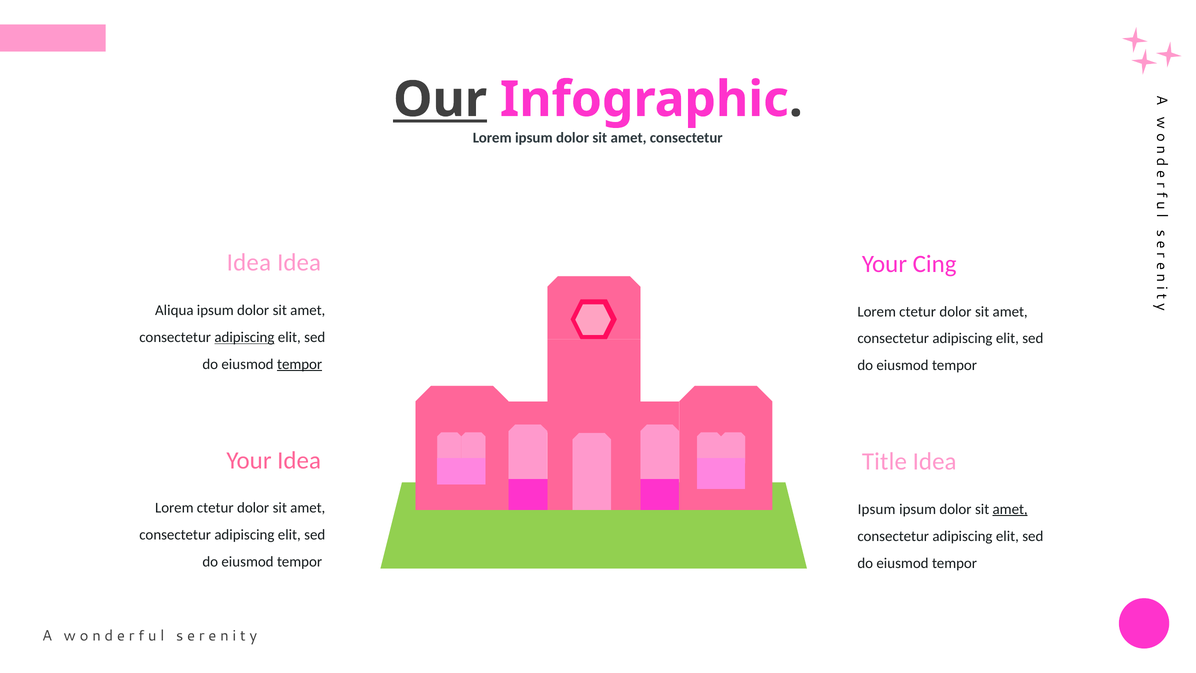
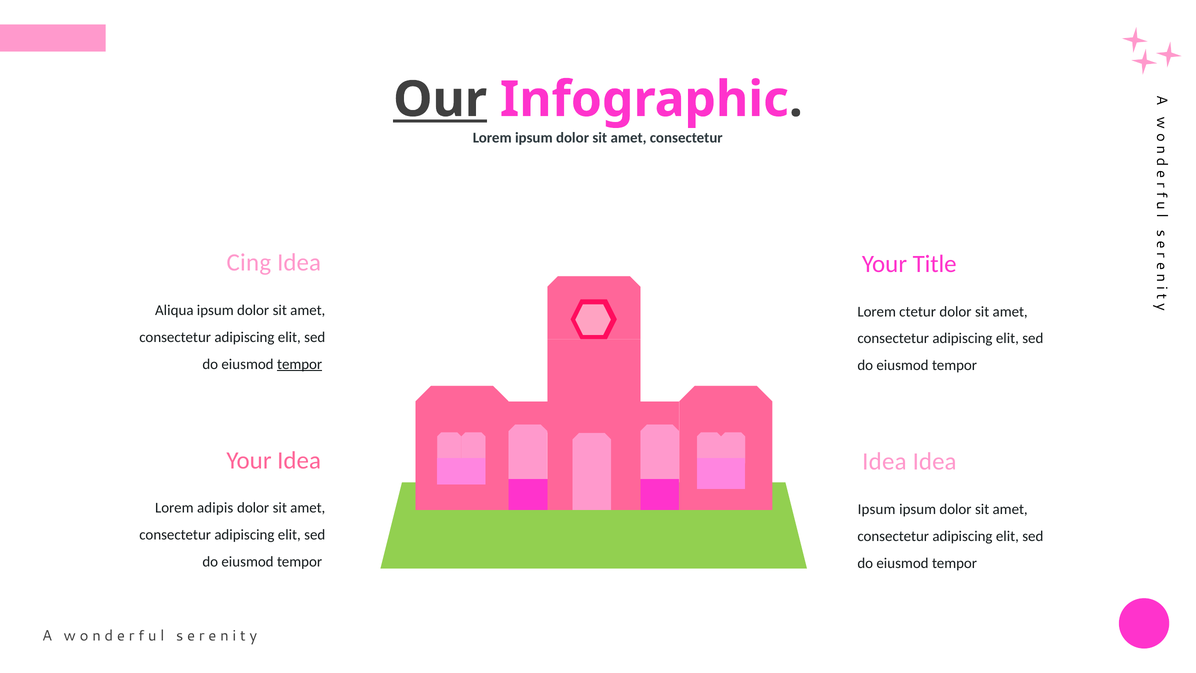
Idea: Idea -> Cing (249, 263)
Cing: Cing -> Title (935, 264)
adipiscing underline: present -> none (244, 337)
Title: Title -> Idea (884, 461)
ctetur: ctetur -> adipis (215, 508)
amet underline: present -> none (1010, 509)
